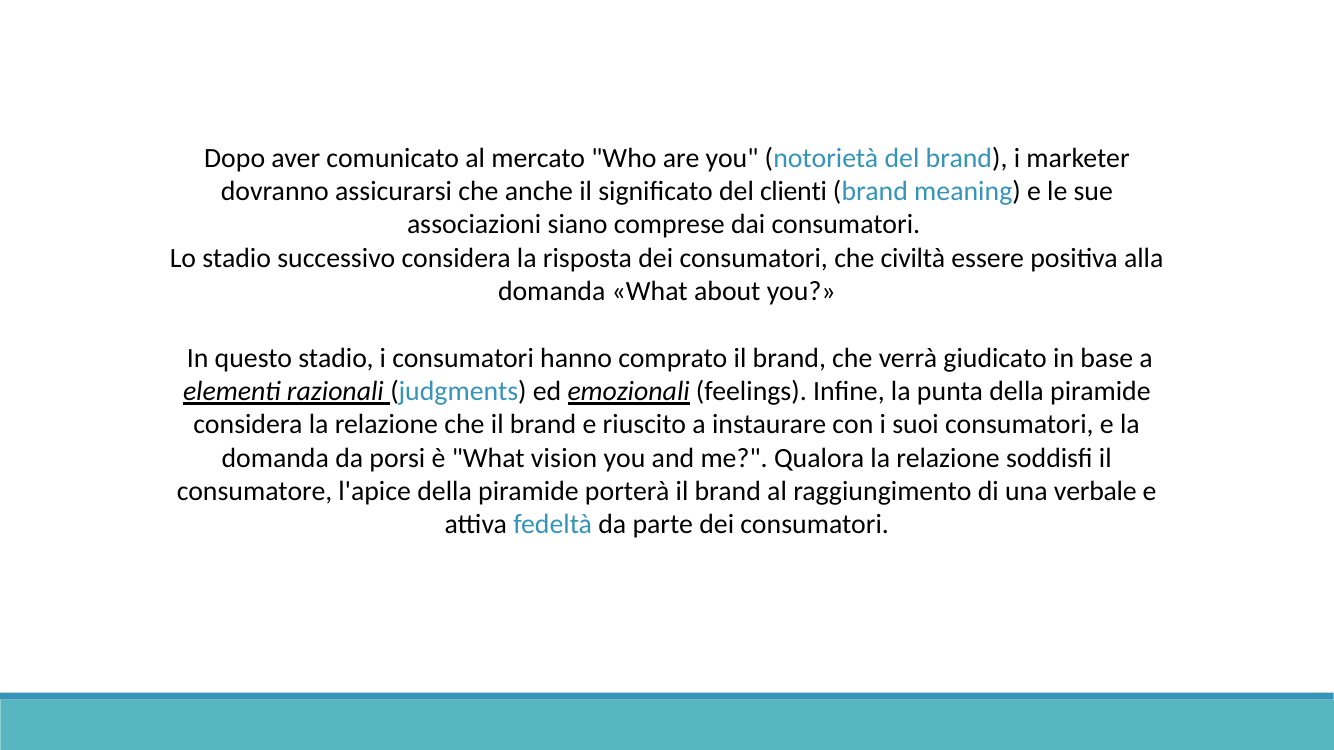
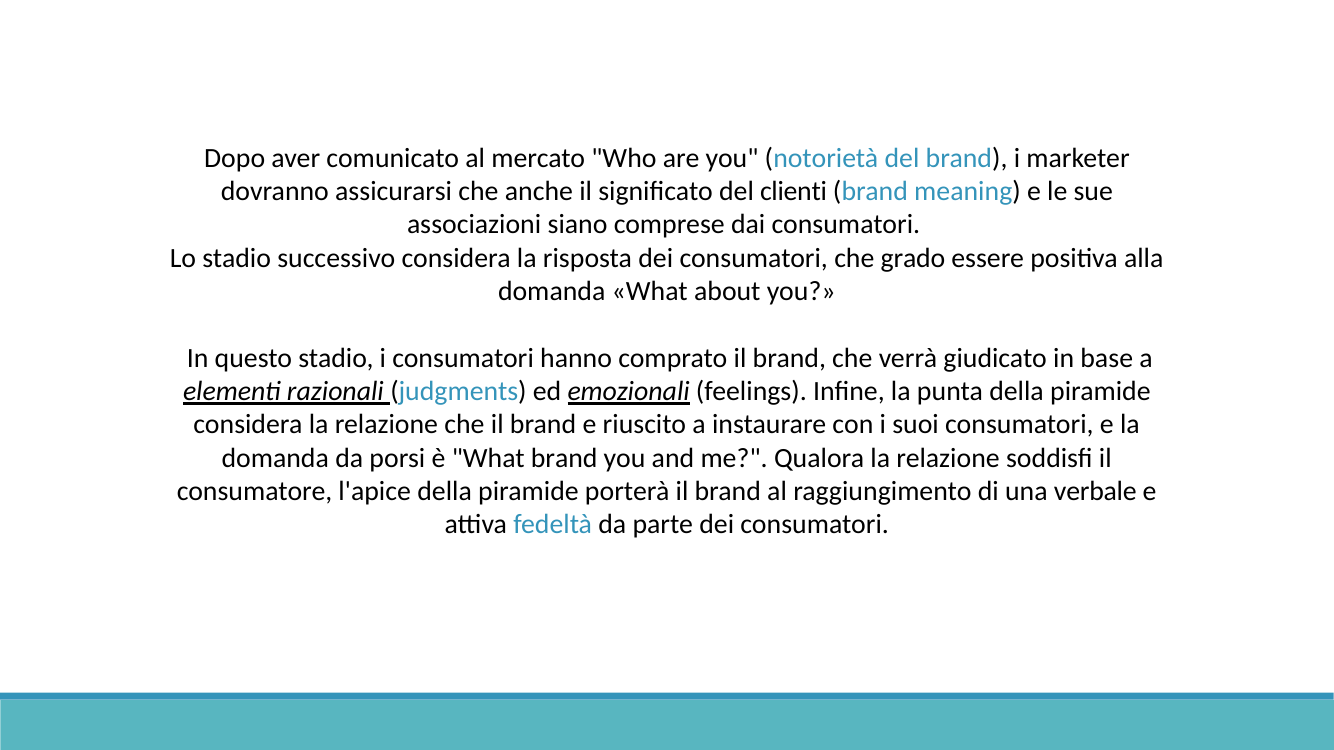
civiltà: civiltà -> grado (913, 258)
What vision: vision -> brand (564, 458)
